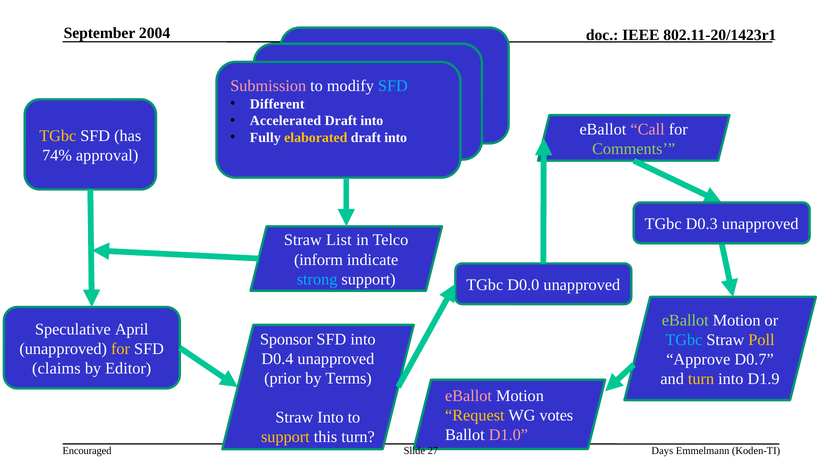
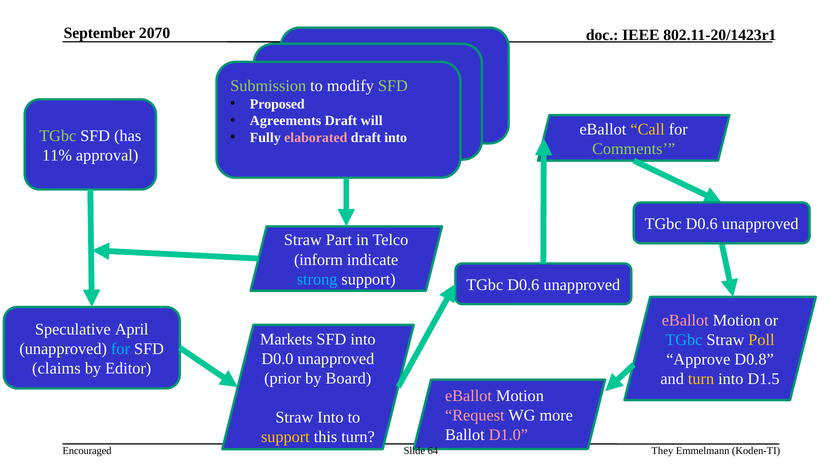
2004: 2004 -> 2070 (155, 33)
Submission colour: pink -> light green (268, 86)
SFD colour: light blue -> light green (393, 86)
Different: Different -> Proposed (277, 104)
Accelerated: Accelerated -> Agreements (286, 121)
into: into -> will (372, 121)
Call colour: pink -> yellow (648, 129)
TGbc colour: yellow -> light green (58, 136)
elaborated colour: yellow -> pink (316, 137)
74%: 74% -> 11% (57, 155)
D0.3: D0.3 -> D0.6 (702, 224)
List: List -> Part (339, 240)
D0.0: D0.0 -> D0.6 (523, 285)
eBallot colour: light green -> pink (685, 320)
Sponsor: Sponsor -> Markets (286, 339)
for colour: yellow -> light blue (120, 349)
D0.4: D0.4 -> D0.0 (277, 359)
D0.7: D0.7 -> D0.8 (754, 359)
Terms: Terms -> Board (348, 378)
D1.9: D1.9 -> D1.5 (764, 379)
Request colour: yellow -> pink (475, 415)
votes: votes -> more (556, 415)
27: 27 -> 64 (433, 450)
Days: Days -> They (662, 450)
